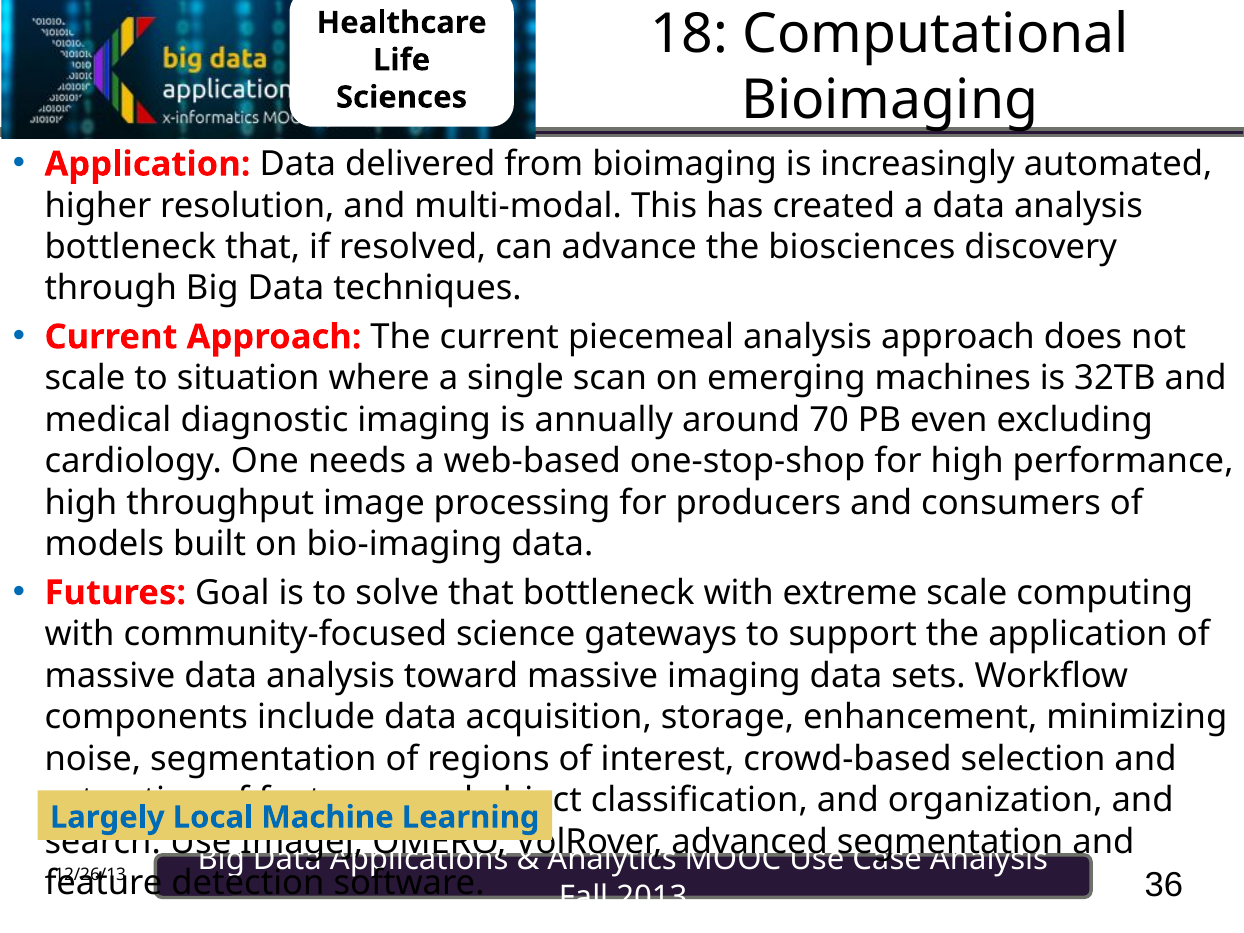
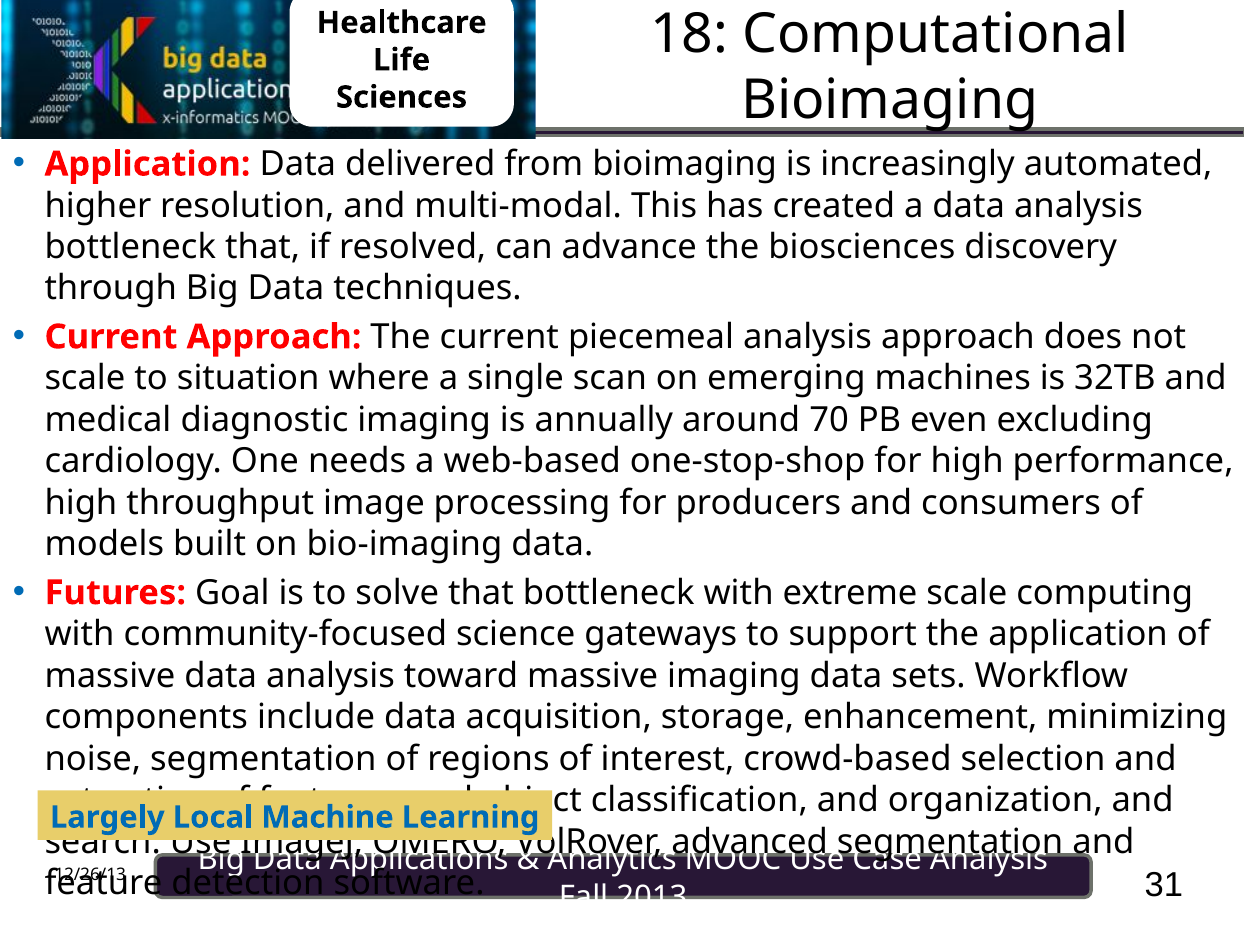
36: 36 -> 31 (1164, 885)
